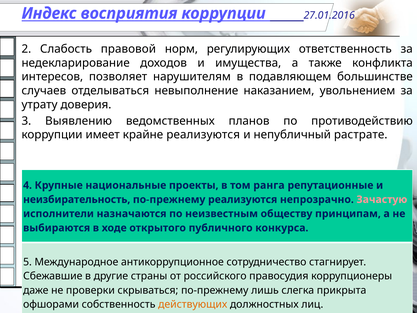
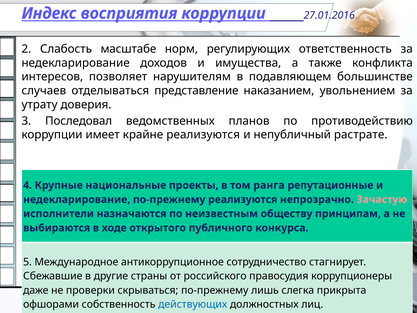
правовой: правовой -> масштабе (128, 49)
невыполнение: невыполнение -> представление (196, 91)
Выявлению: Выявлению -> Последовал (79, 121)
неизбирательность: неизбирательность -> недекларирование (77, 199)
действующих colour: orange -> blue (193, 304)
